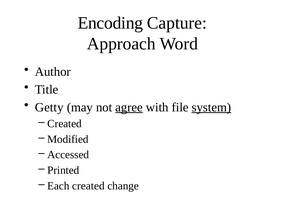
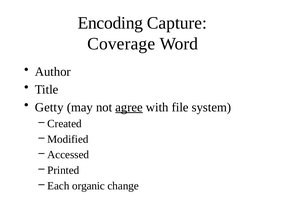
Approach: Approach -> Coverage (121, 44)
system underline: present -> none (211, 107)
Each created: created -> organic (88, 186)
